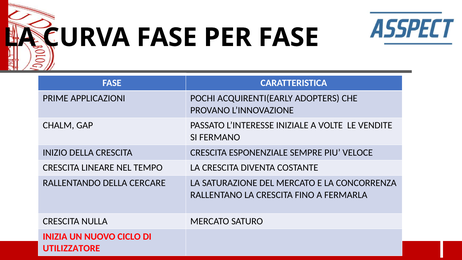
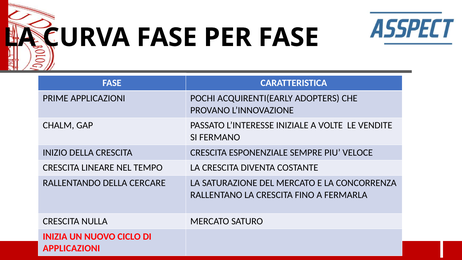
UTILIZZATORE: UTILIZZATORE -> APPLICAZIONI (71, 248)
